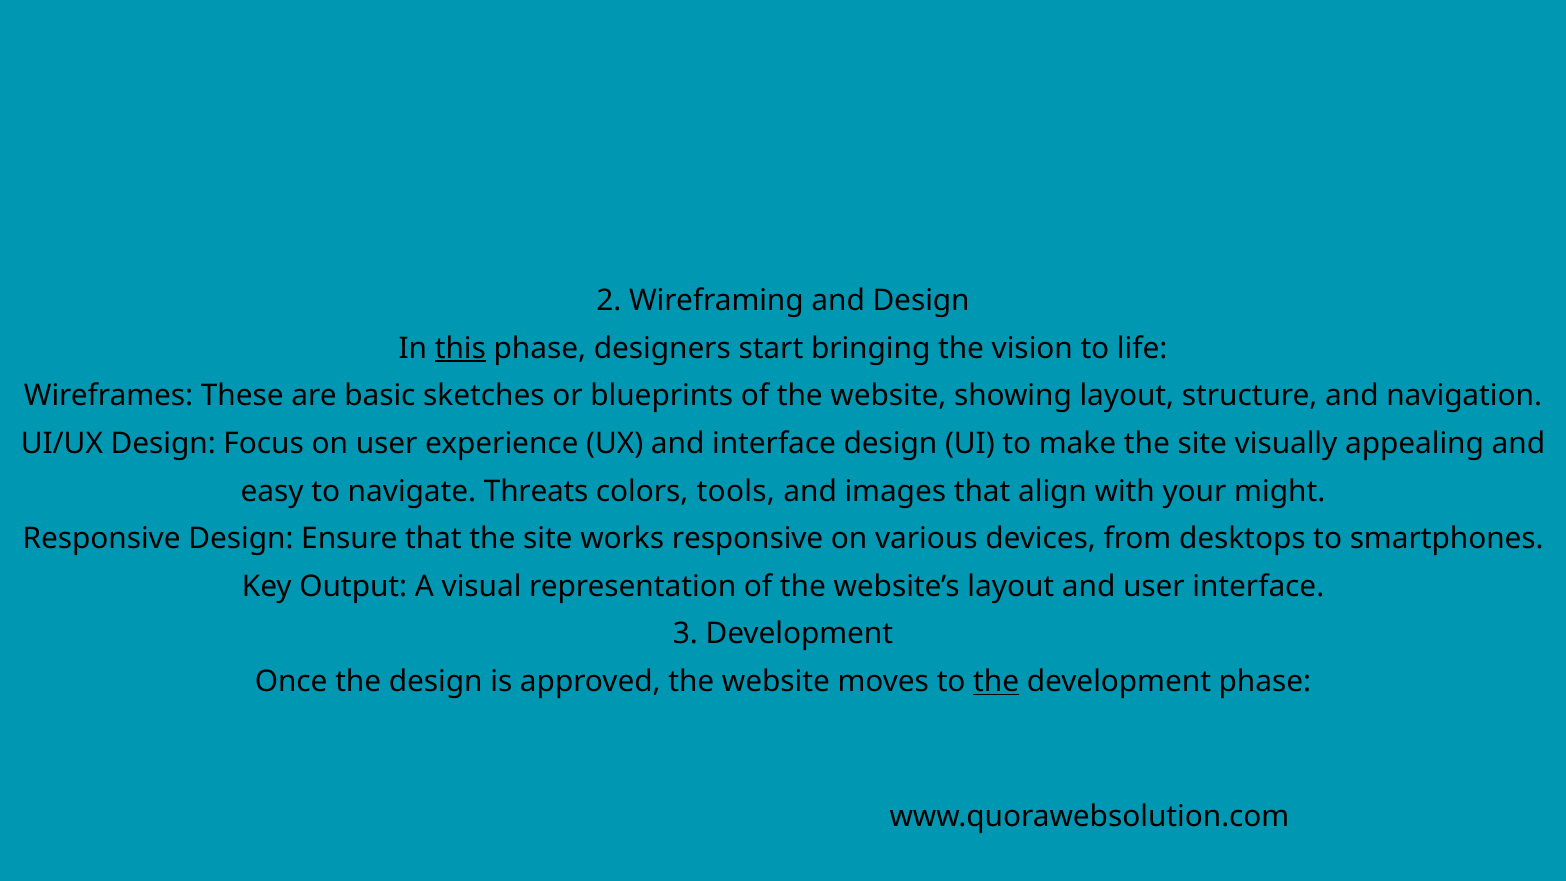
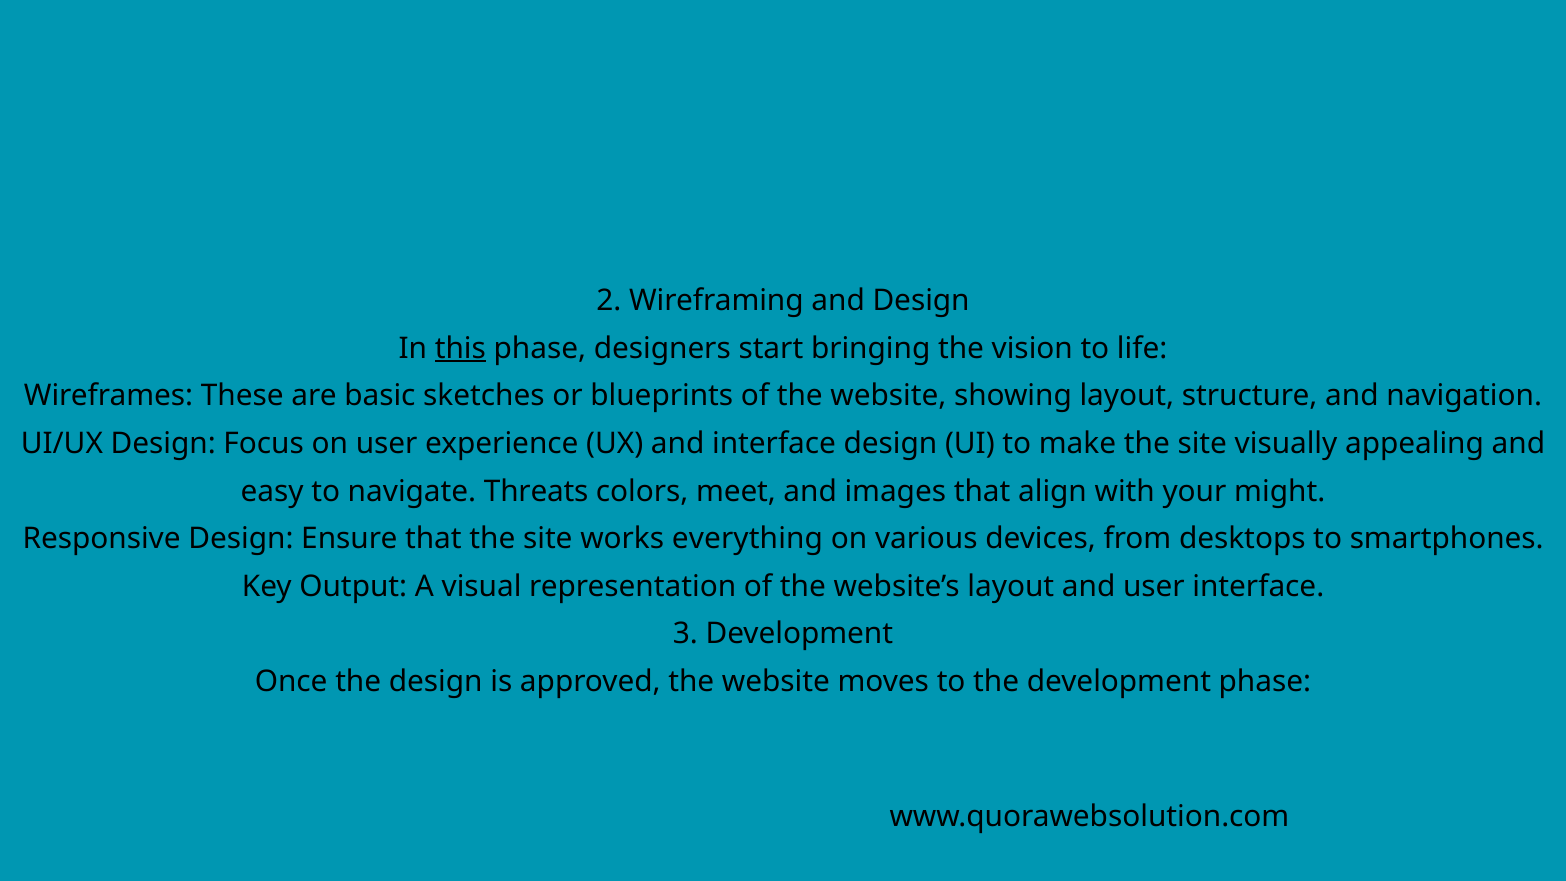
tools: tools -> meet (736, 491)
works responsive: responsive -> everything (747, 539)
the underline: present -> none (996, 681)
